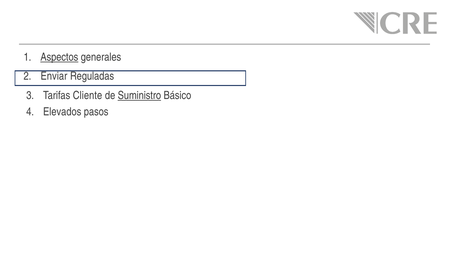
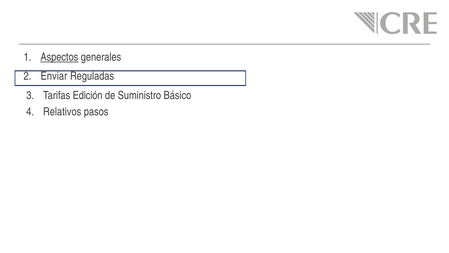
Cliente: Cliente -> Edición (88, 95)
Suministro underline: present -> none (139, 95)
Elevados: Elevados -> Relativos (62, 111)
